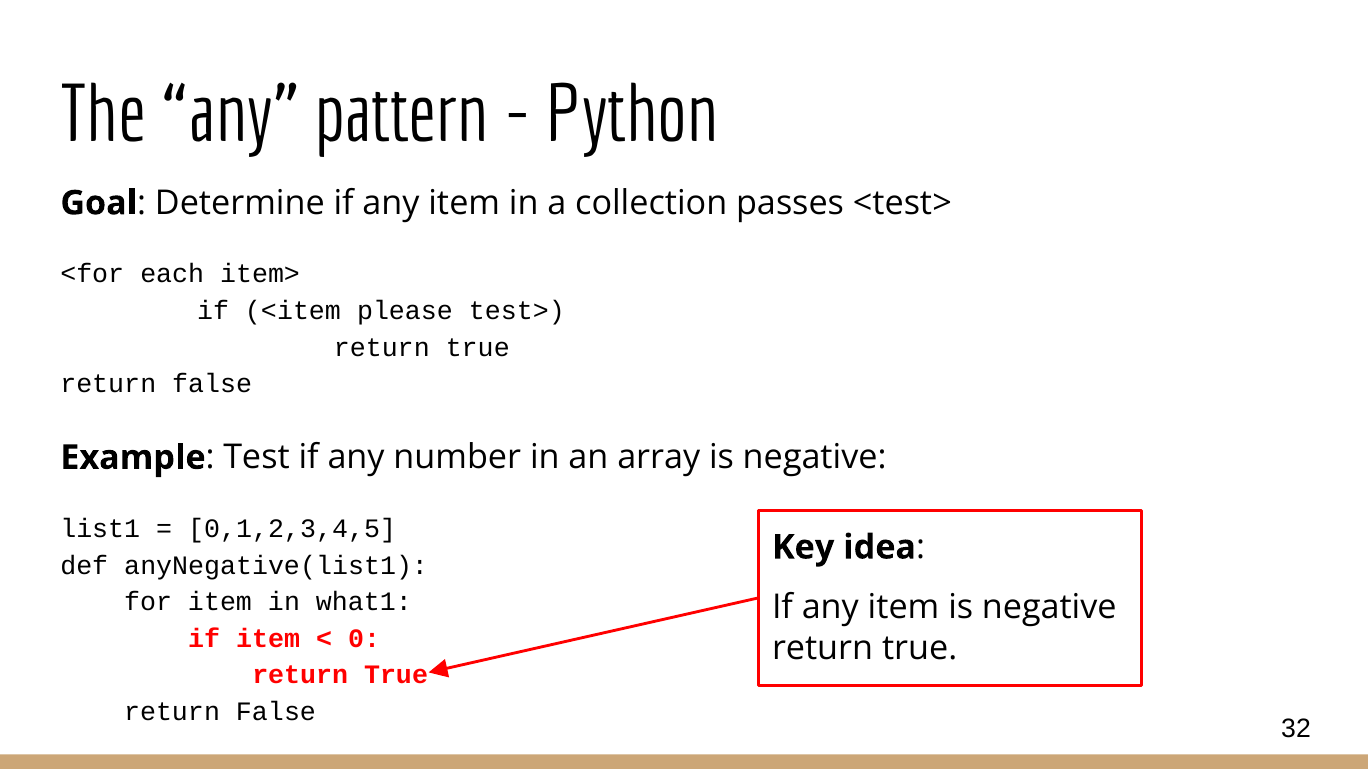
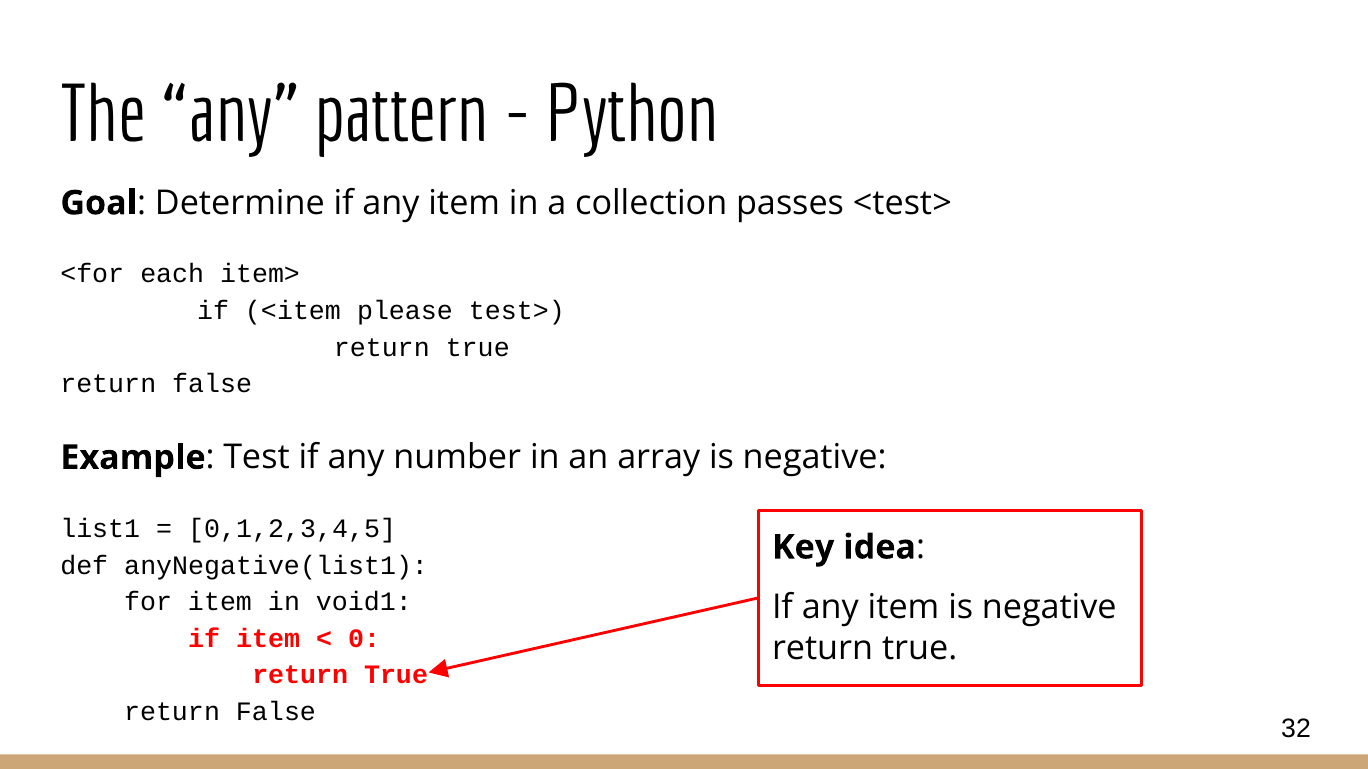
what1: what1 -> void1 (364, 602)
